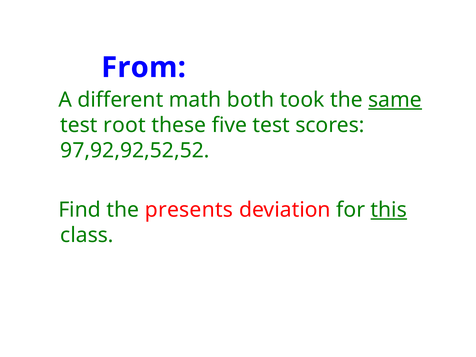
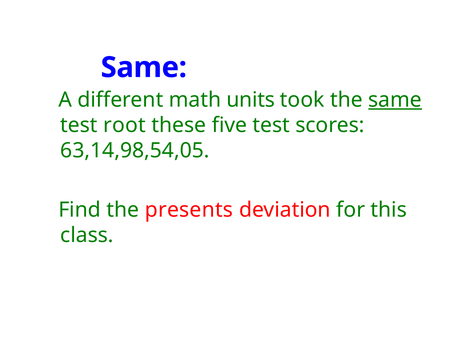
From: From -> Same (144, 67)
both: both -> units (251, 100)
97,92,92,52,52: 97,92,92,52,52 -> 63,14,98,54,05 (135, 151)
this underline: present -> none (389, 210)
